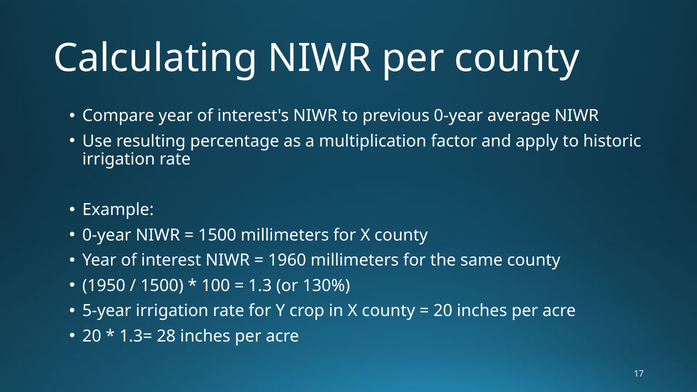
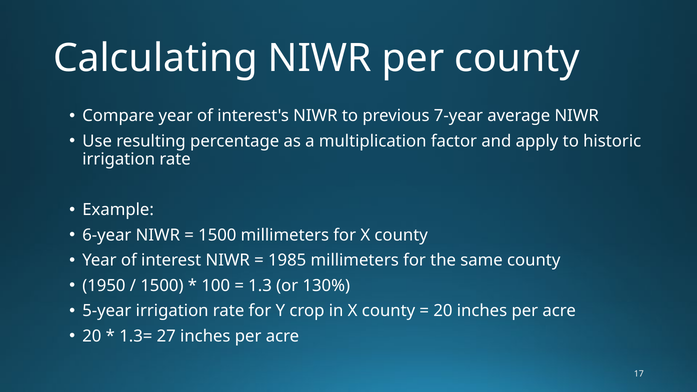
previous 0-year: 0-year -> 7-year (458, 116)
0-year: 0-year -> 6-year (107, 235)
1960: 1960 -> 1985 (287, 260)
28: 28 -> 27 (166, 336)
